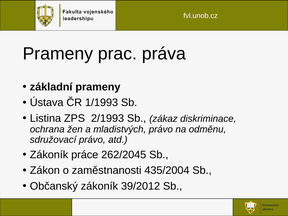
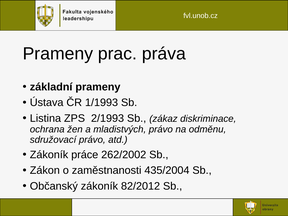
262/2045: 262/2045 -> 262/2002 (124, 155)
39/2012: 39/2012 -> 82/2012 (141, 186)
